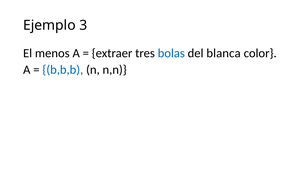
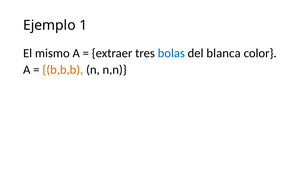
3: 3 -> 1 (83, 25)
menos: menos -> mismo (52, 53)
b,b,b colour: blue -> orange (63, 70)
